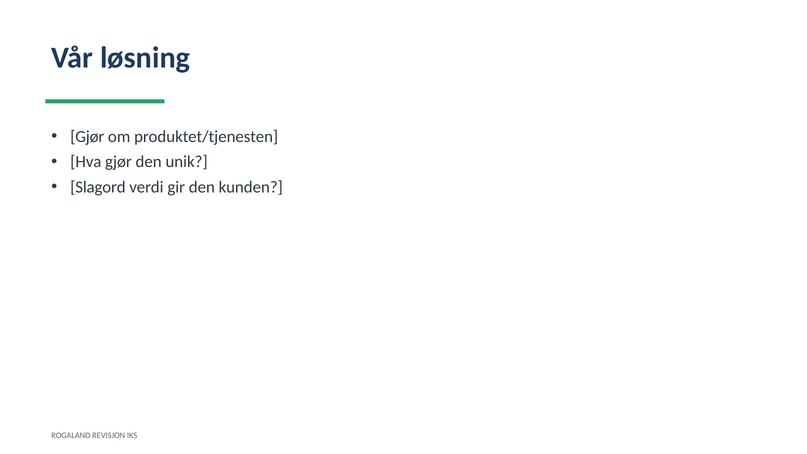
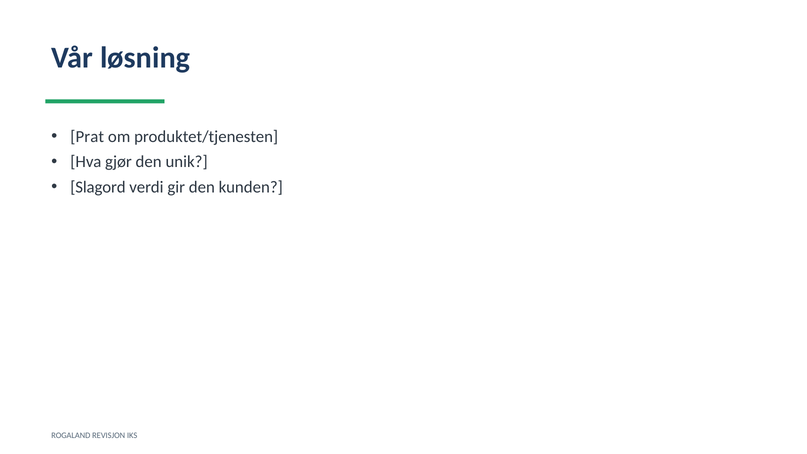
Gjør: Gjør -> Prat (87, 137)
